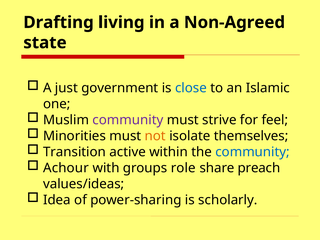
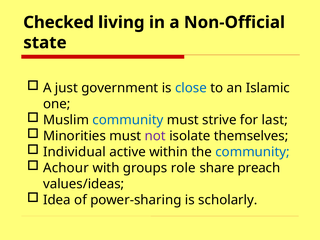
Drafting: Drafting -> Checked (59, 22)
Non-Agreed: Non-Agreed -> Non-Official (234, 22)
community colour: purple -> blue (128, 120)
feel: feel -> last (275, 120)
not colour: orange -> purple (155, 136)
Transition: Transition -> Individual (74, 152)
